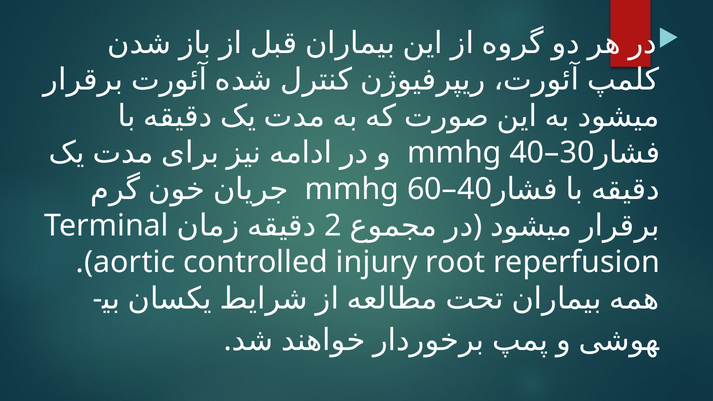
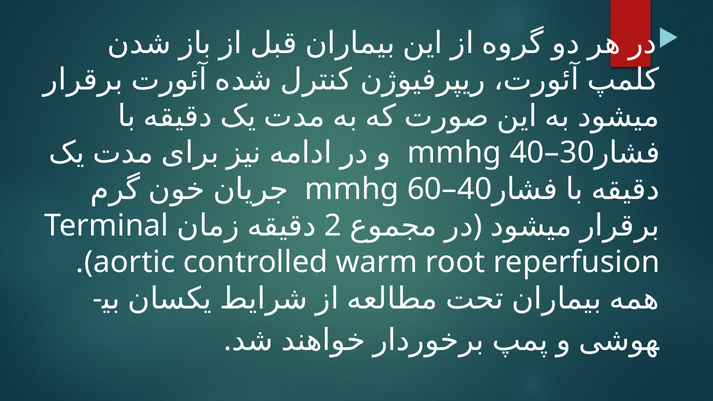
injury: injury -> warm (377, 262)
